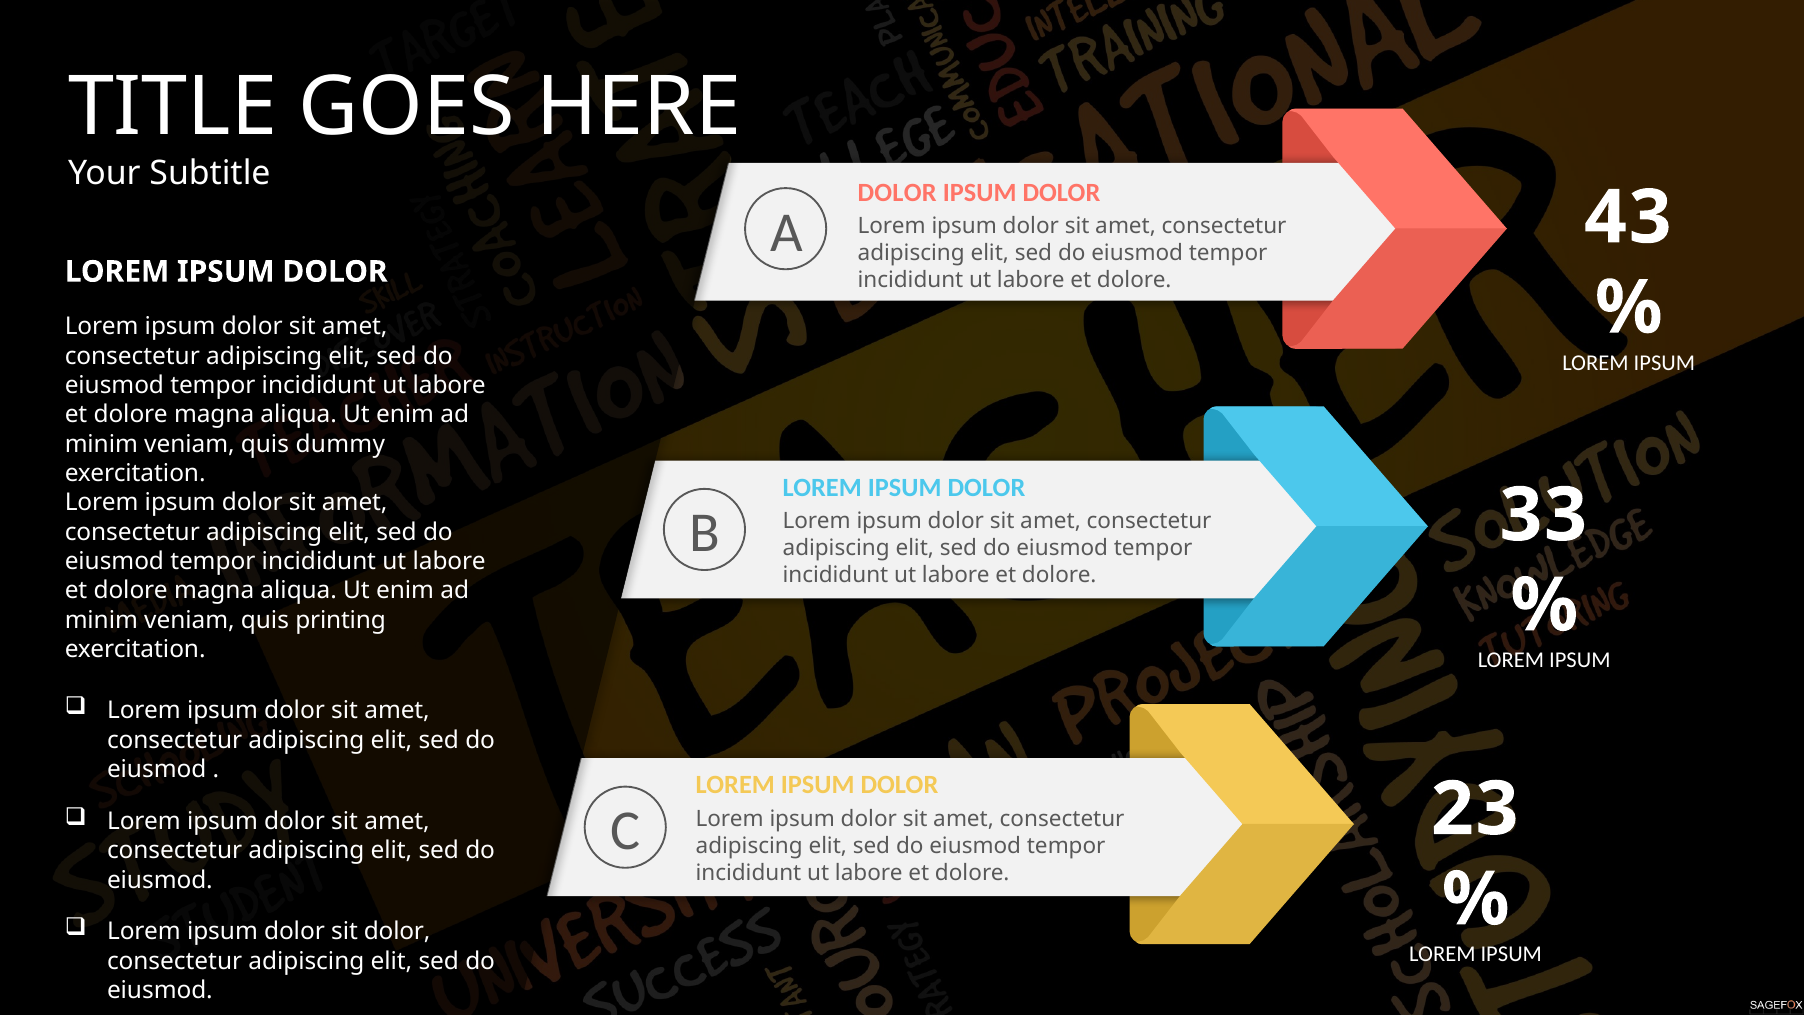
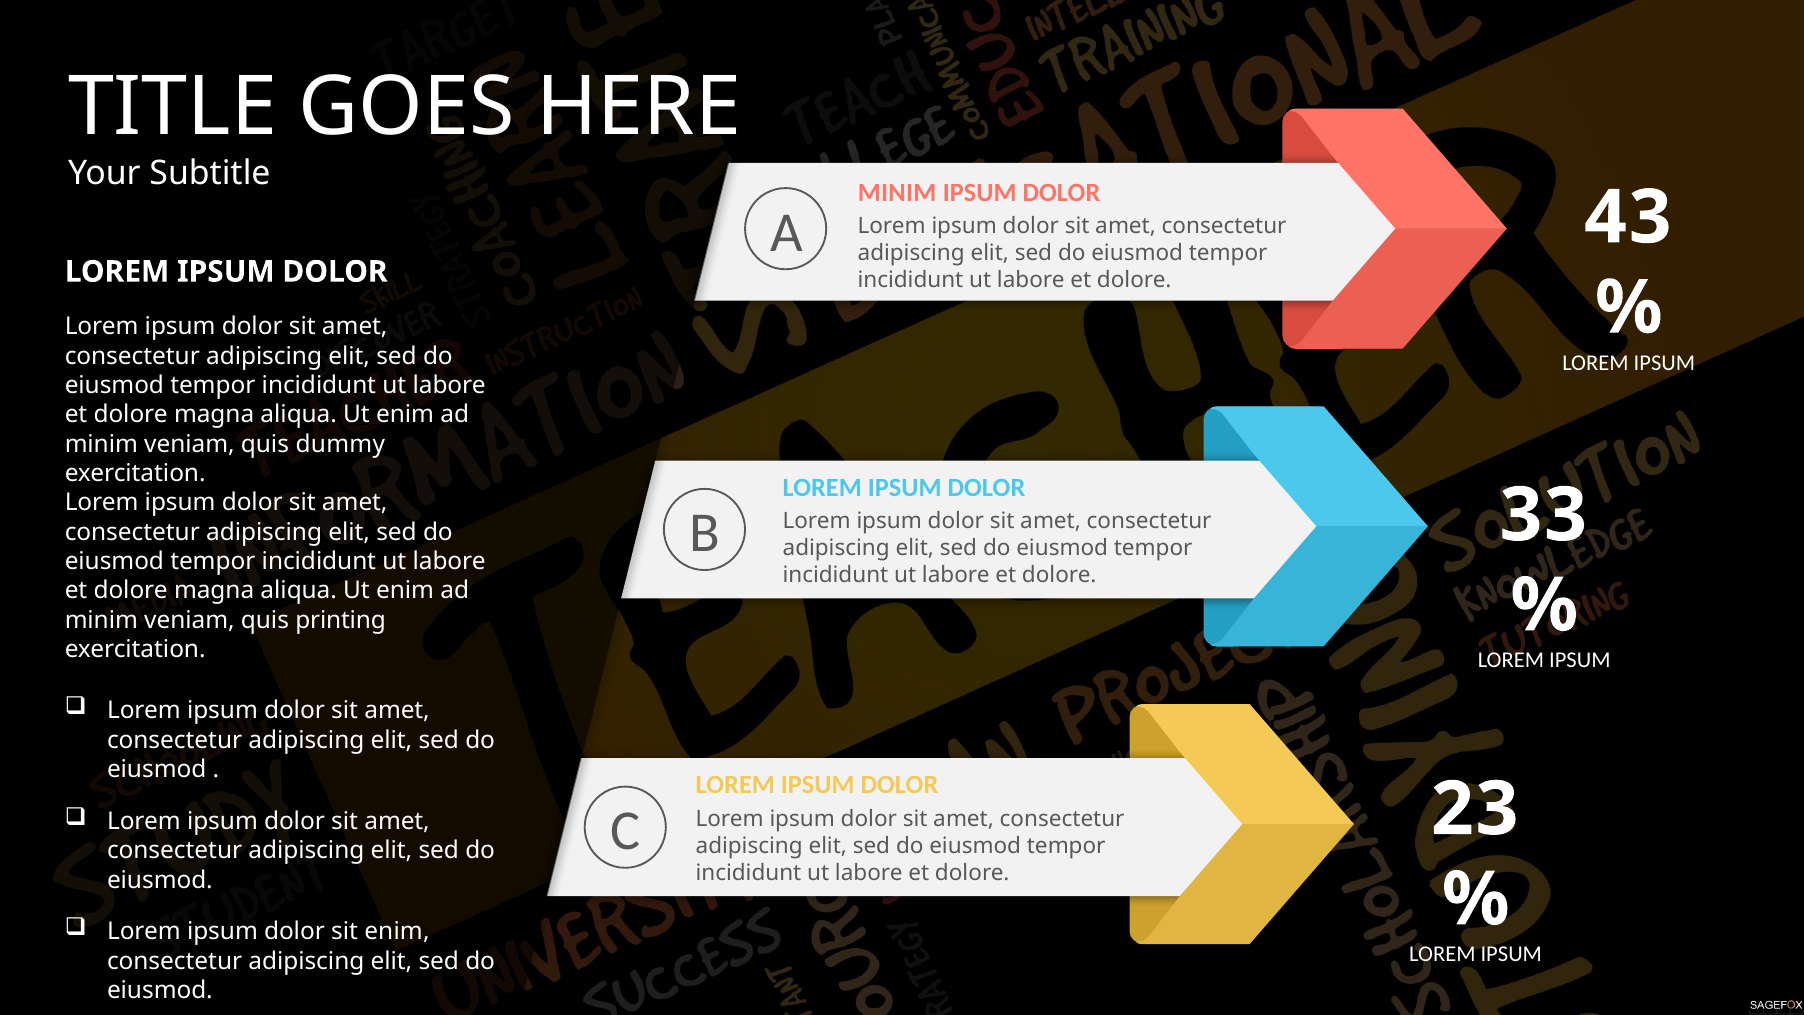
DOLOR: DOLOR -> MINIM (897, 192)
sit dolor: dolor -> enim (397, 932)
